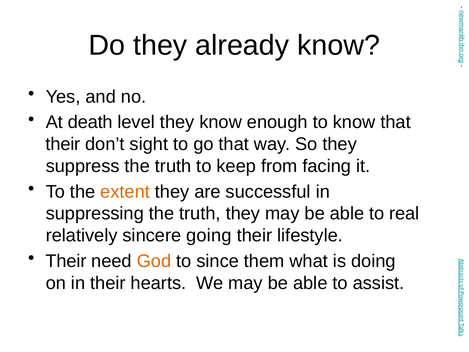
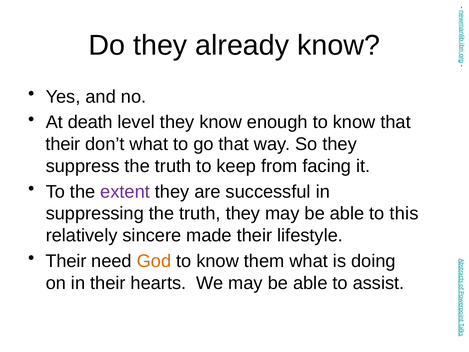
don’t sight: sight -> what (149, 144)
extent colour: orange -> purple (125, 192)
real: real -> this (404, 213)
going: going -> made (209, 235)
since: since -> know (218, 261)
